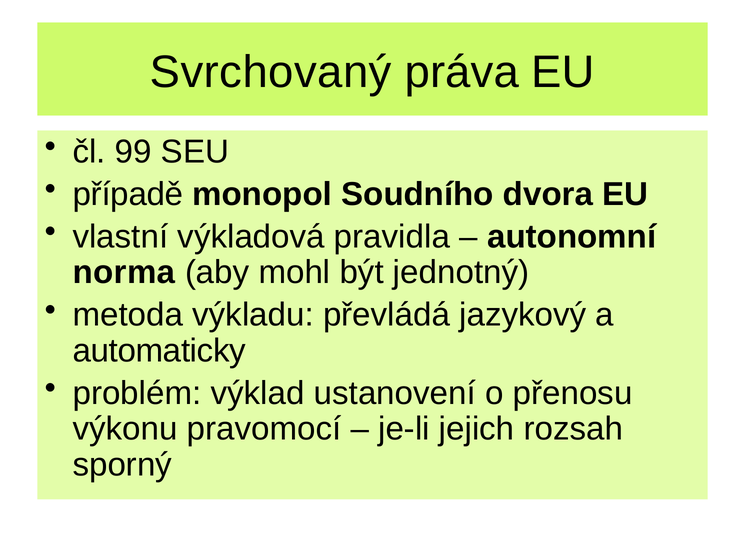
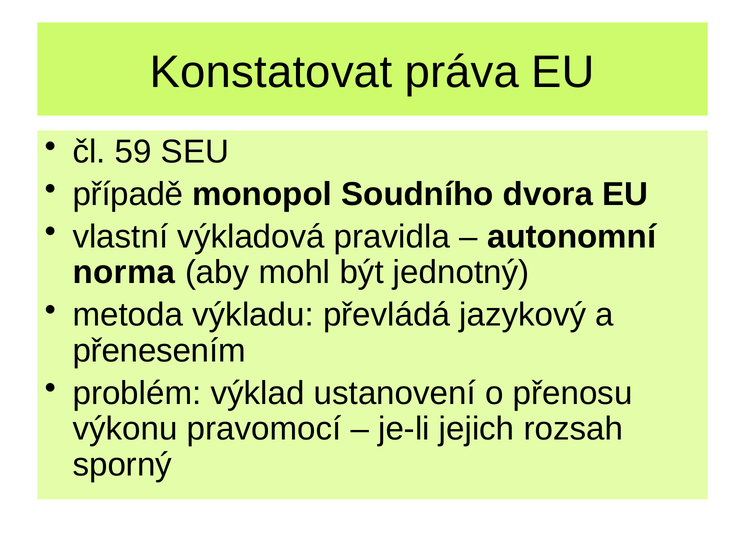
Svrchovaný: Svrchovaný -> Konstatovat (271, 72)
99: 99 -> 59 (133, 152)
automaticky: automaticky -> přenesením (159, 351)
